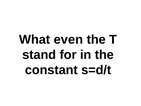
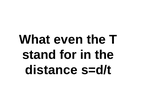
constant: constant -> distance (51, 70)
